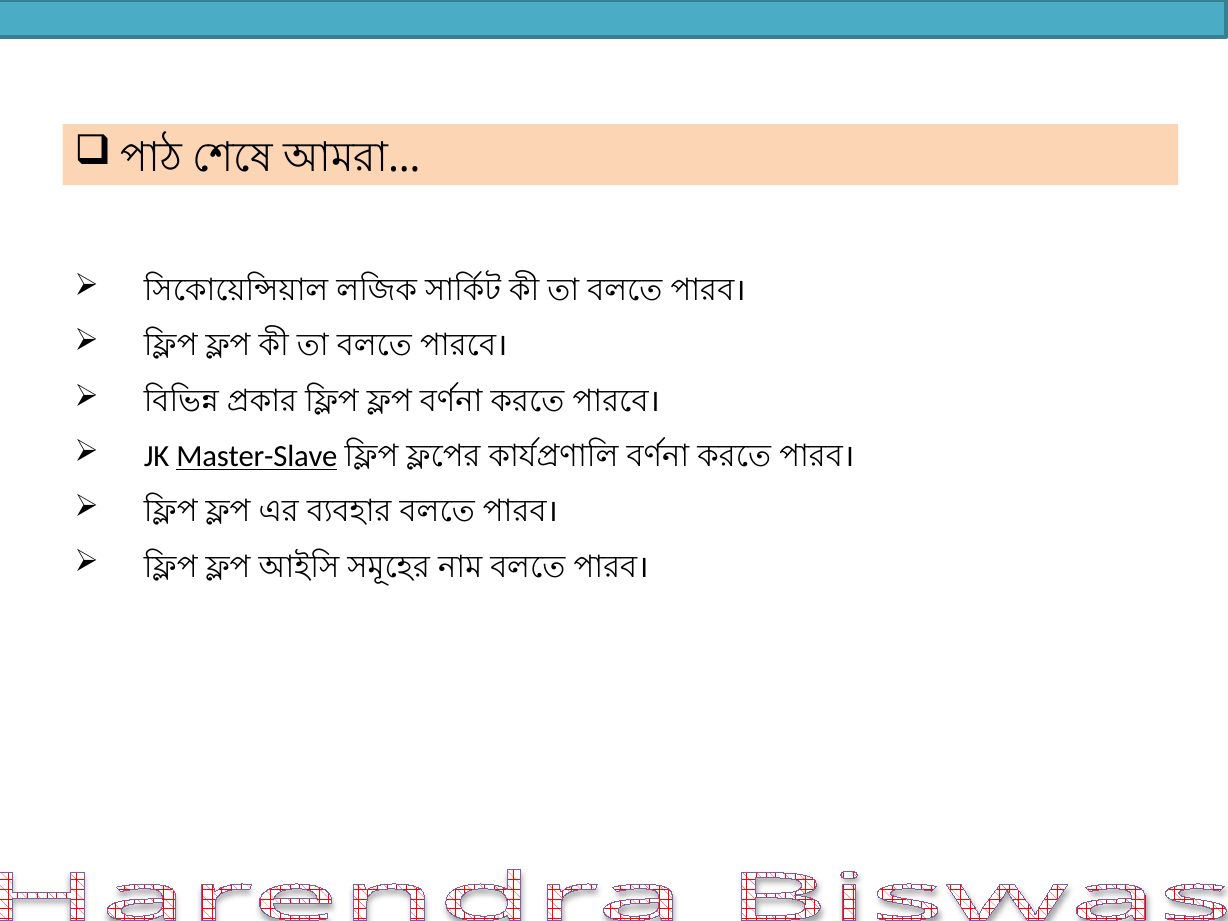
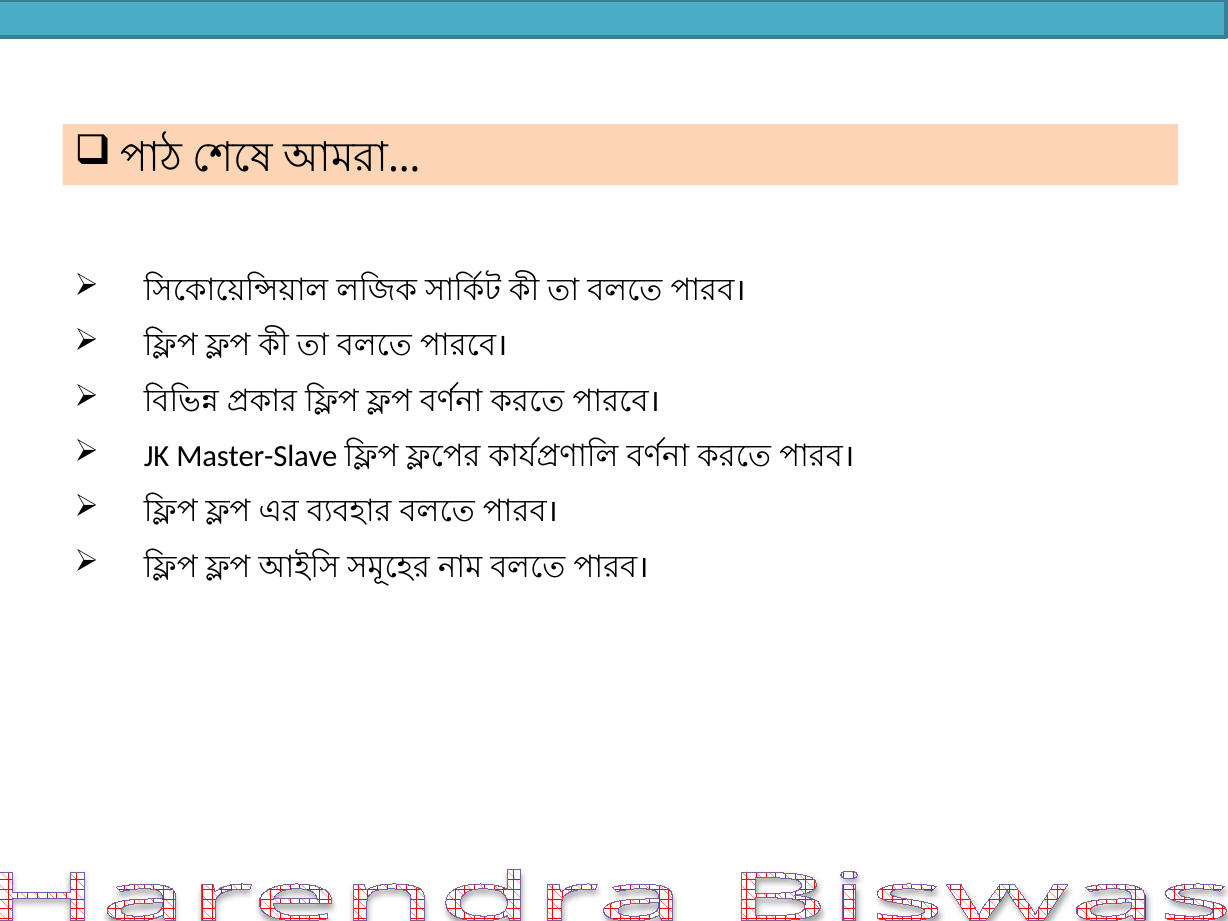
Master-Slave underline: present -> none (257, 456)
